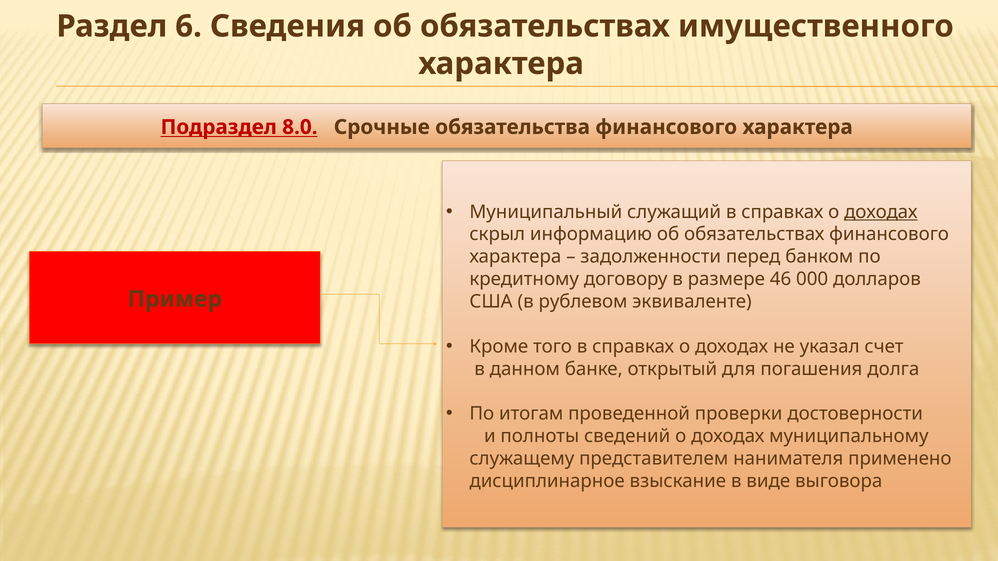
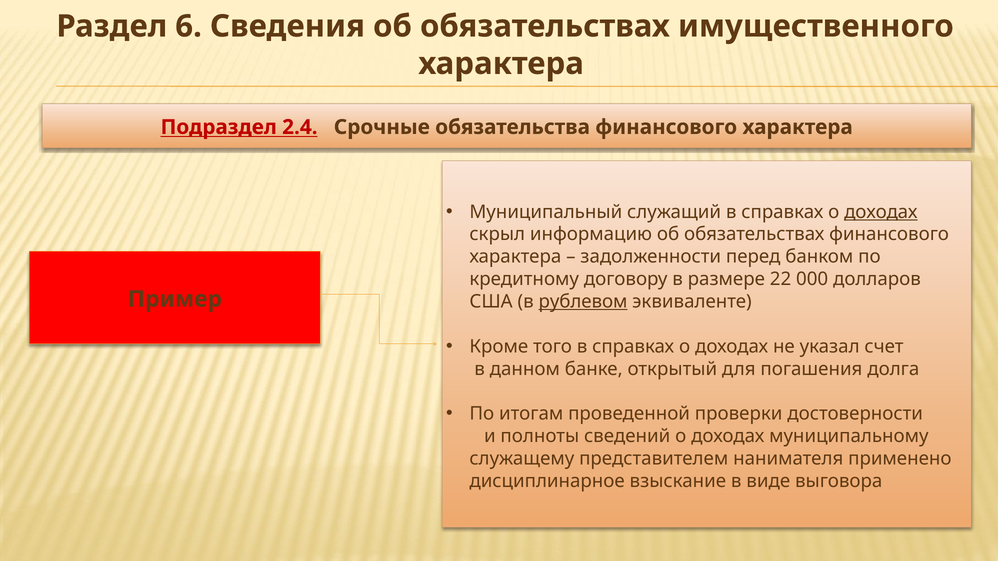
8.0: 8.0 -> 2.4 (300, 127)
46: 46 -> 22 (781, 279)
рублевом underline: none -> present (583, 302)
